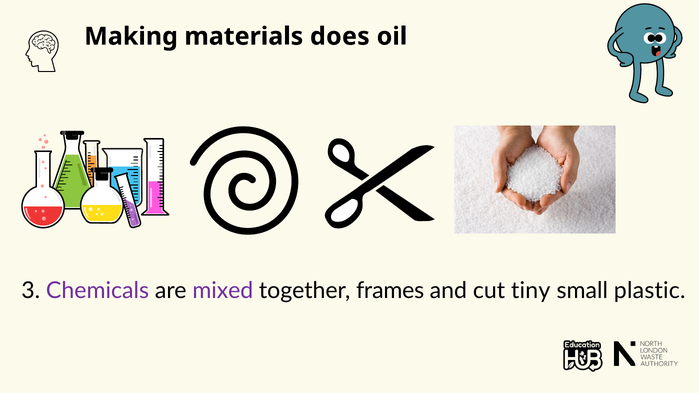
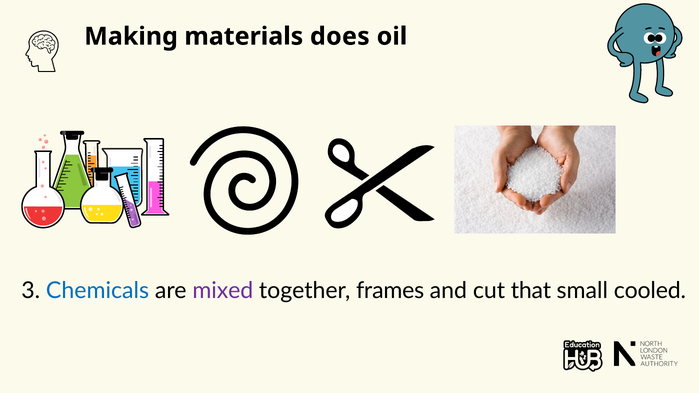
Chemicals colour: purple -> blue (98, 291)
tiny: tiny -> that (531, 291)
plastic: plastic -> cooled (650, 291)
